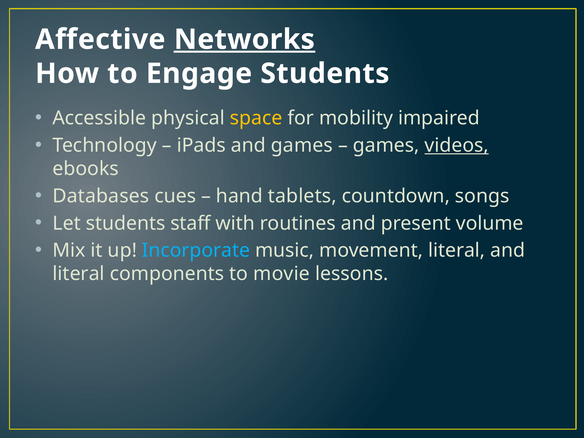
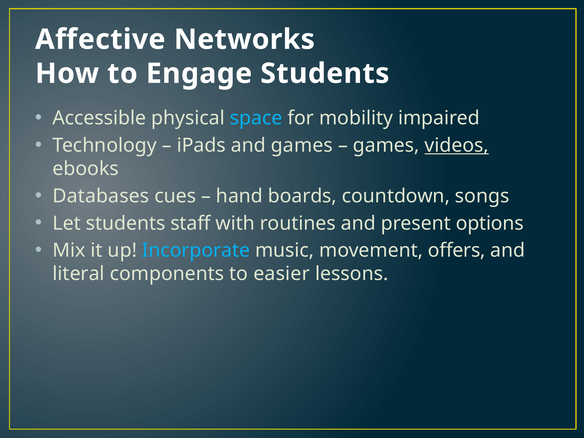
Networks underline: present -> none (244, 39)
space colour: yellow -> light blue (256, 118)
tablets: tablets -> boards (302, 196)
volume: volume -> options (490, 223)
movement literal: literal -> offers (457, 251)
movie: movie -> easier (282, 274)
